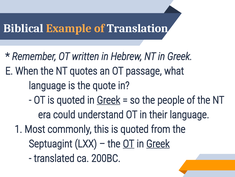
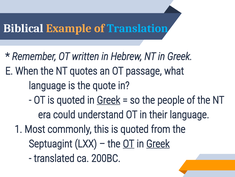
Translation colour: white -> light blue (138, 28)
